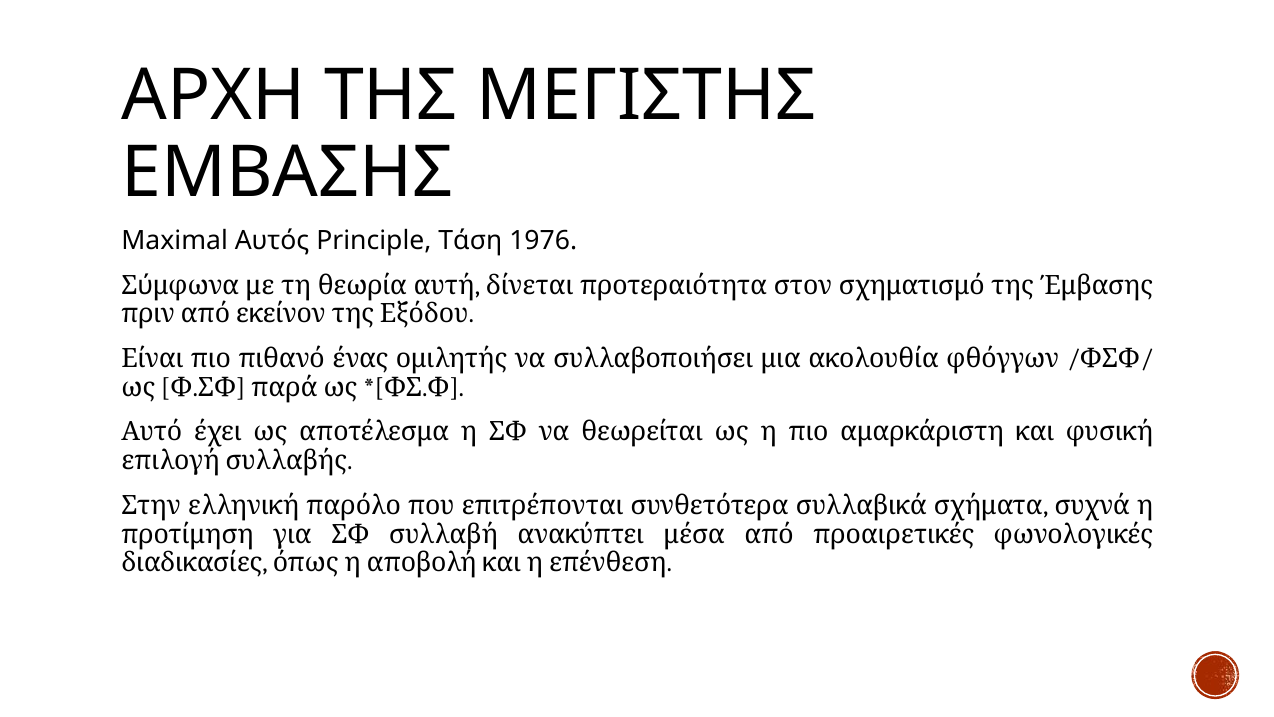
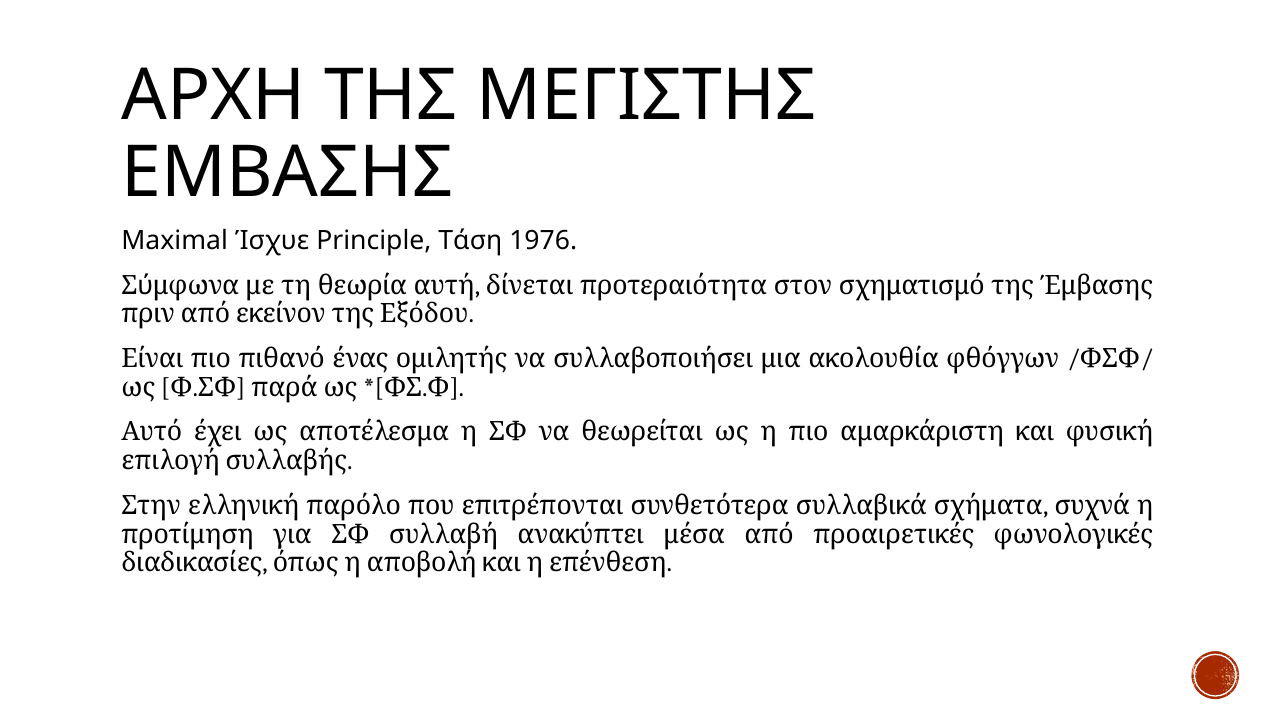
Αυτός: Αυτός -> Ίσχυε (272, 241)
